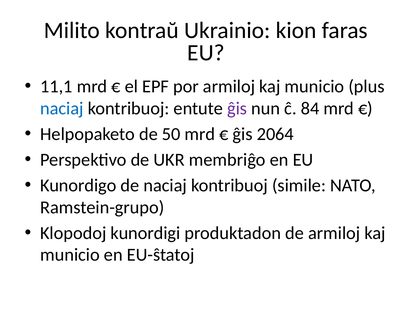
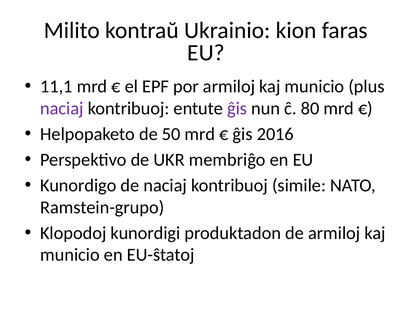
naciaj colour: blue -> purple (62, 108)
84: 84 -> 80 (310, 108)
2064: 2064 -> 2016 (275, 134)
